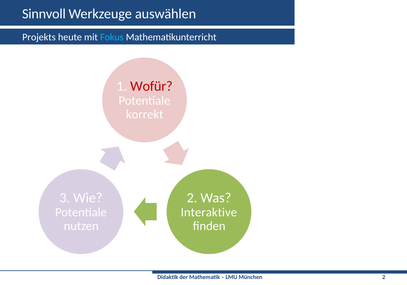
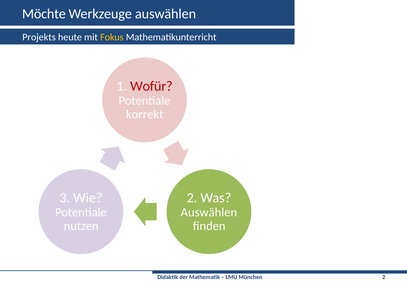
Sinnvoll: Sinnvoll -> Möchte (44, 14)
Fokus colour: light blue -> yellow (112, 37)
Interaktive: Interaktive -> Auswählen (209, 212)
